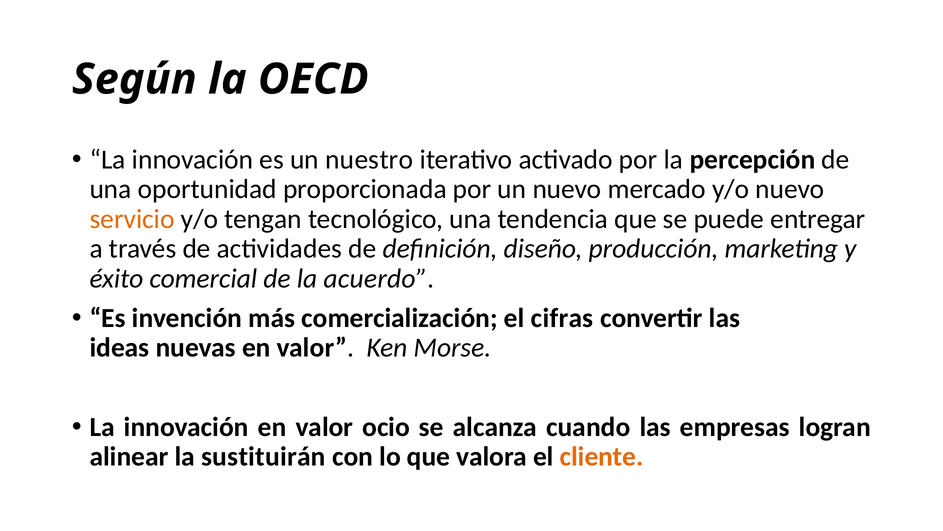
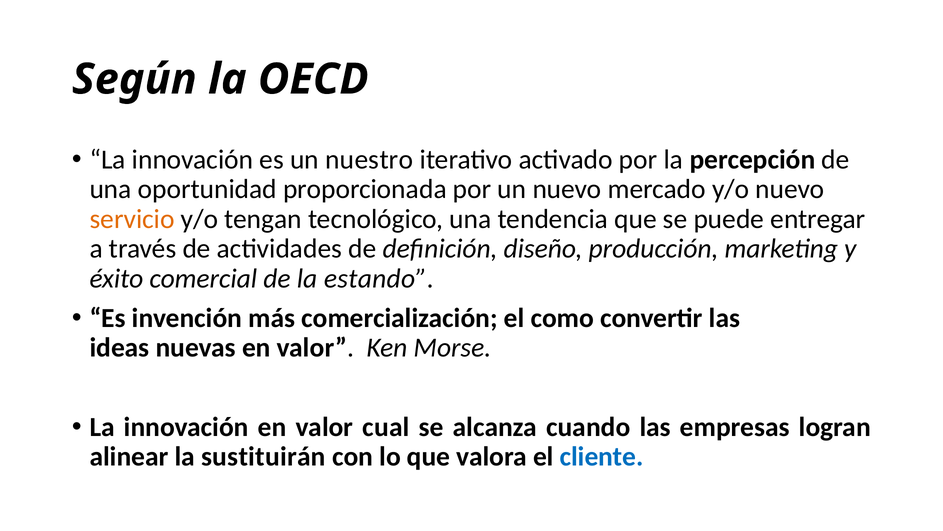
acuerdo: acuerdo -> estando (379, 278)
cifras: cifras -> como (562, 318)
ocio: ocio -> cual (386, 427)
cliente colour: orange -> blue (602, 456)
